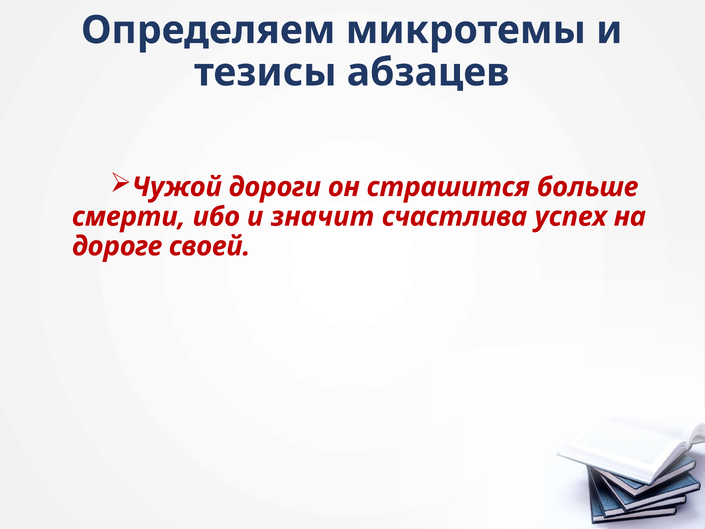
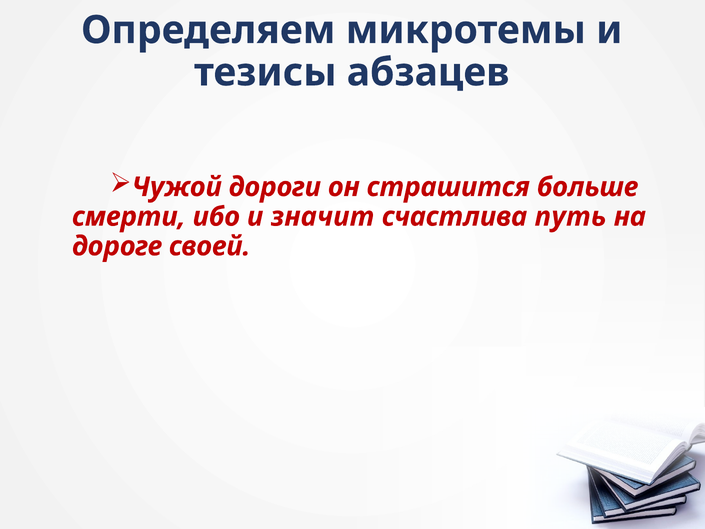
успех: успех -> путь (570, 217)
